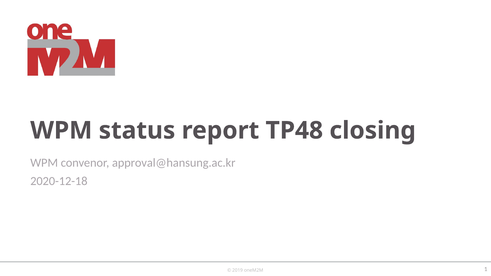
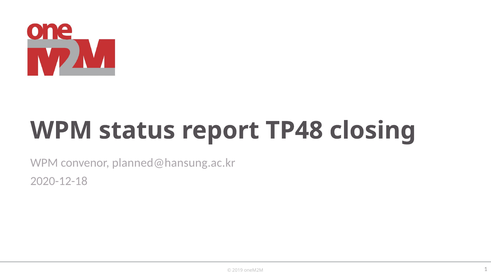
approval@hansung.ac.kr: approval@hansung.ac.kr -> planned@hansung.ac.kr (174, 163)
